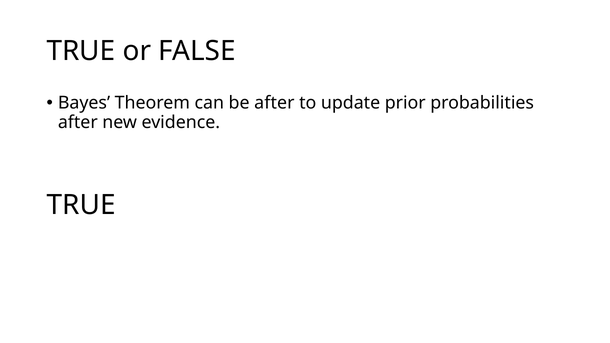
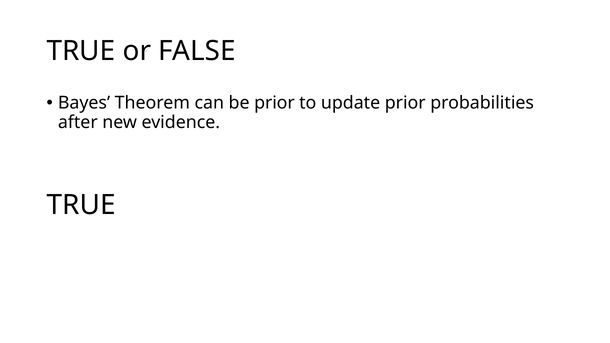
be after: after -> prior (274, 103)
